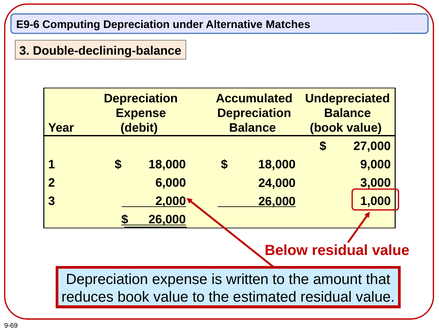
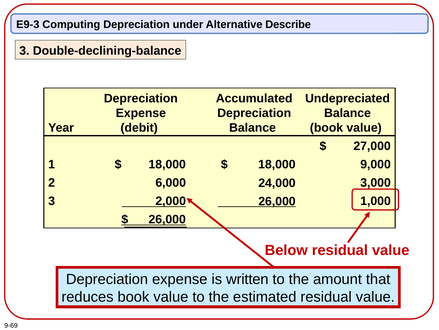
E9-6: E9-6 -> E9-3 (28, 24)
Matches: Matches -> Describe (288, 24)
